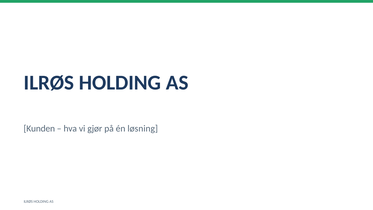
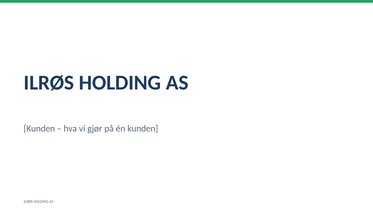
én løsning: løsning -> kunden (143, 128)
